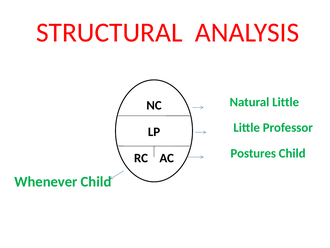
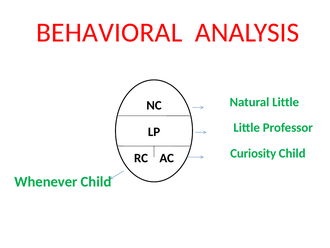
STRUCTURAL: STRUCTURAL -> BEHAVIORAL (109, 32)
Postures: Postures -> Curiosity (253, 153)
